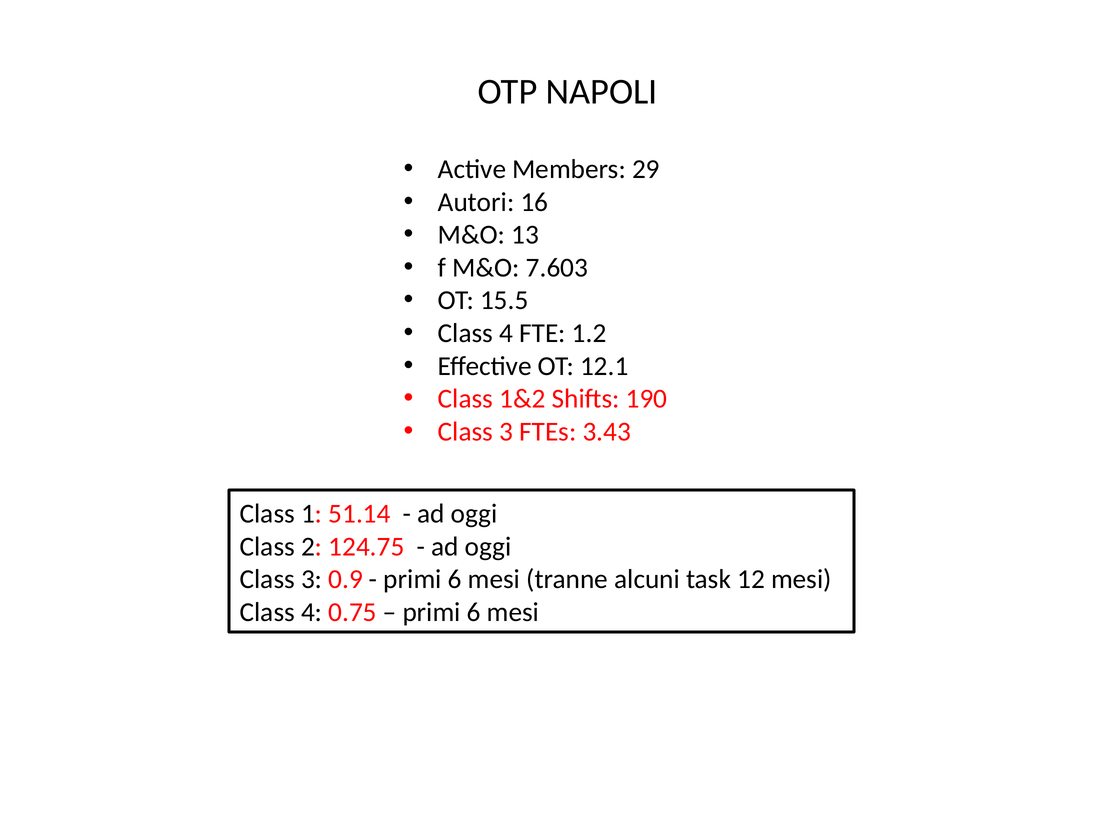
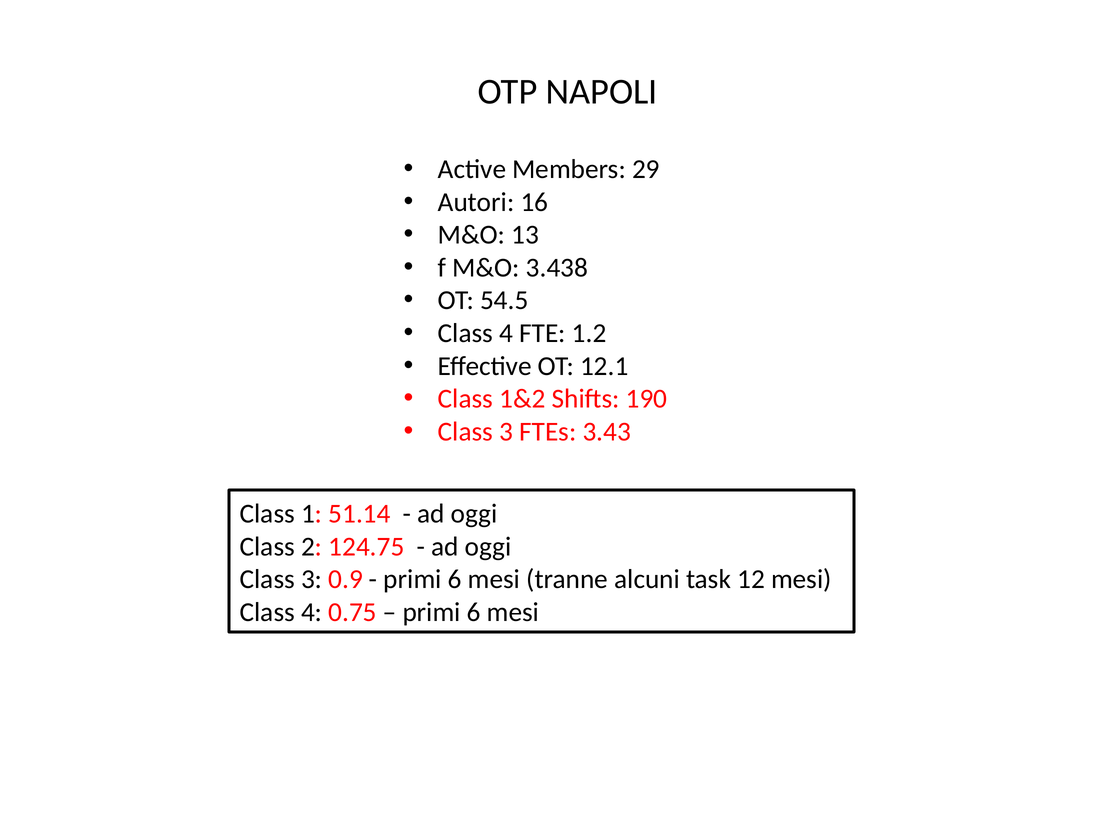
7.603: 7.603 -> 3.438 (557, 268)
15.5: 15.5 -> 54.5 (504, 300)
